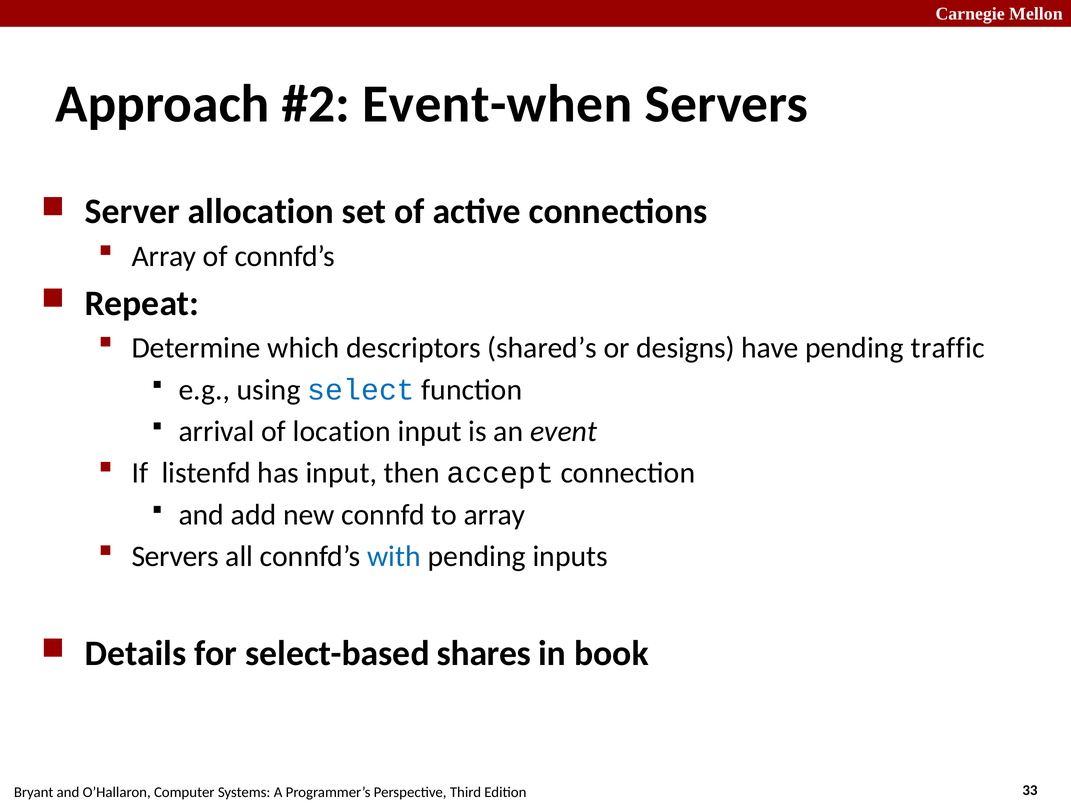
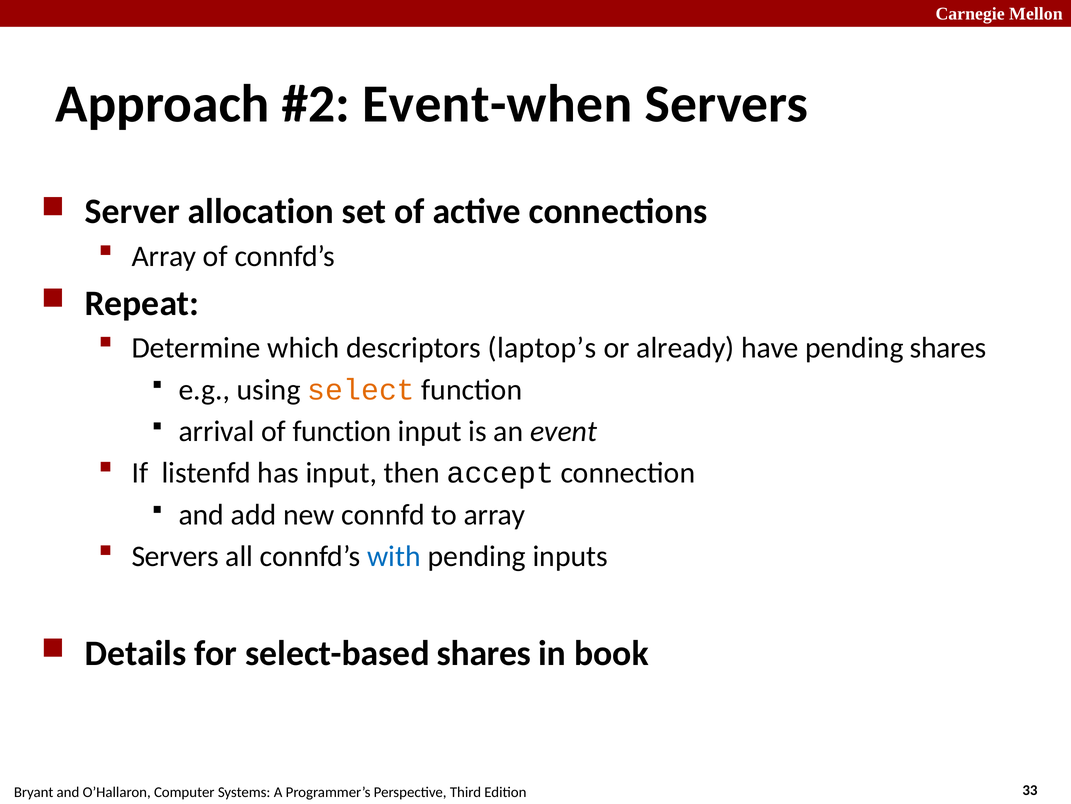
shared’s: shared’s -> laptop’s (542, 348)
designs: designs -> already (685, 348)
pending traffic: traffic -> shares (948, 348)
select colour: blue -> orange (361, 389)
of location: location -> function (342, 431)
